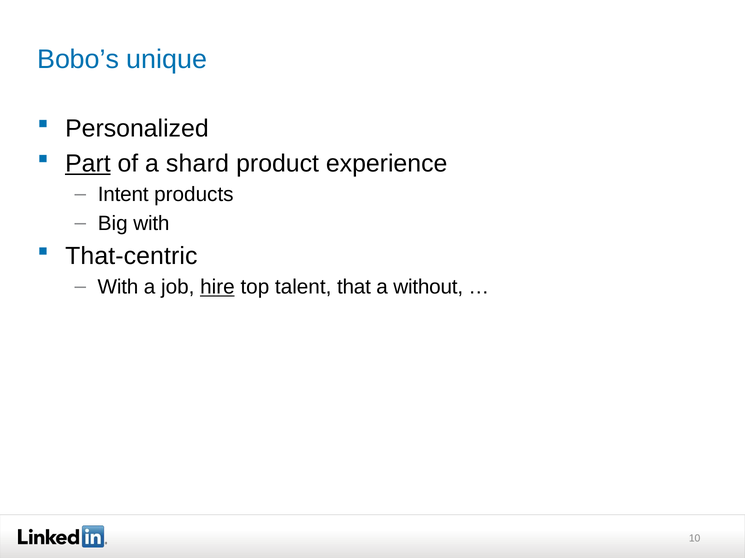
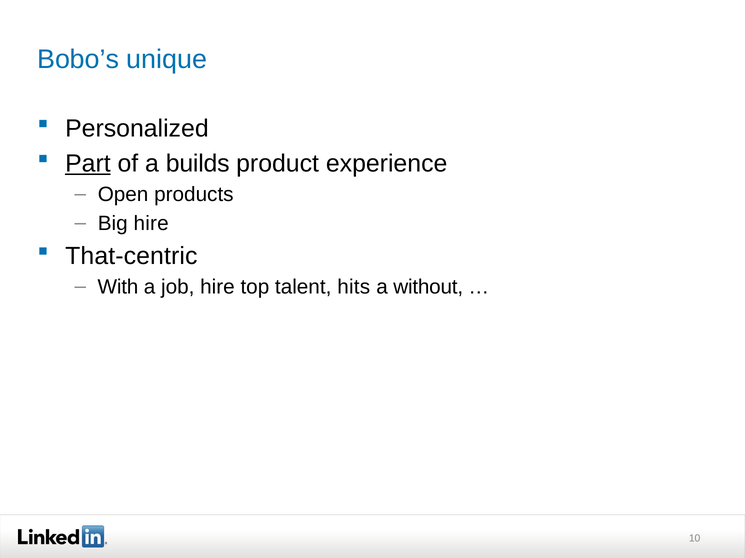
shard: shard -> builds (198, 164)
Intent: Intent -> Open (123, 195)
Big with: with -> hire (151, 224)
hire underline: present -> none (217, 288)
that: that -> hits (354, 288)
